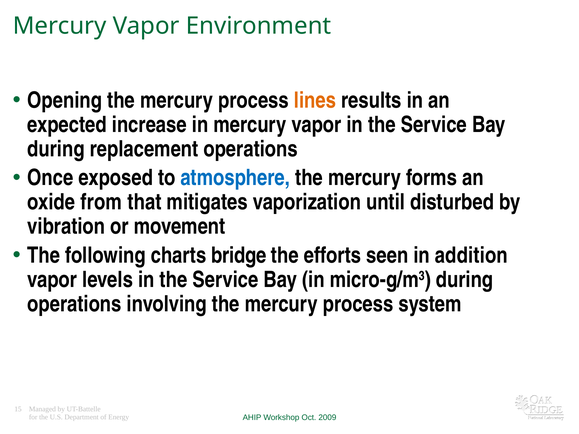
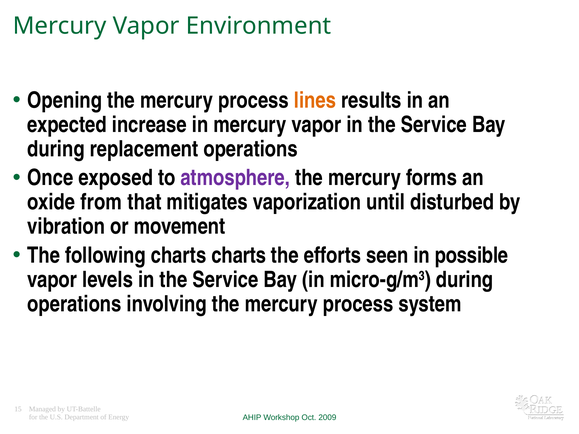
atmosphere colour: blue -> purple (235, 178)
charts bridge: bridge -> charts (239, 255)
addition: addition -> possible (472, 255)
